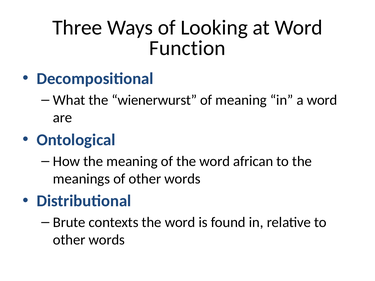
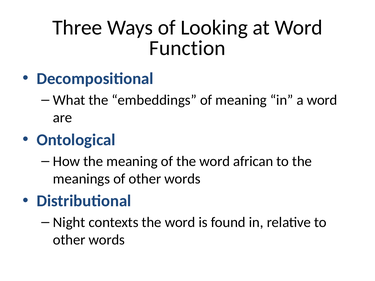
wienerwurst: wienerwurst -> embeddings (154, 100)
Brute: Brute -> Night (69, 223)
